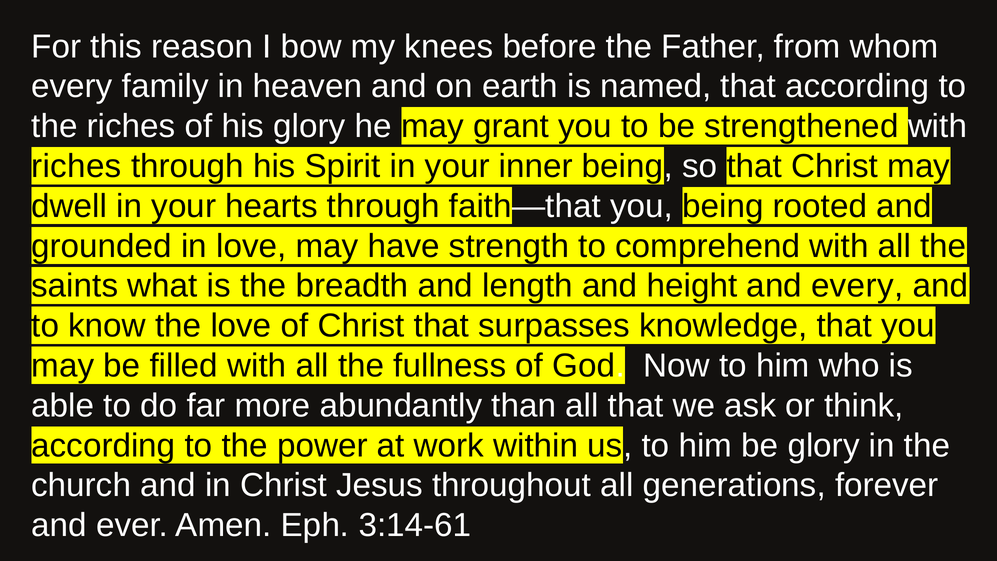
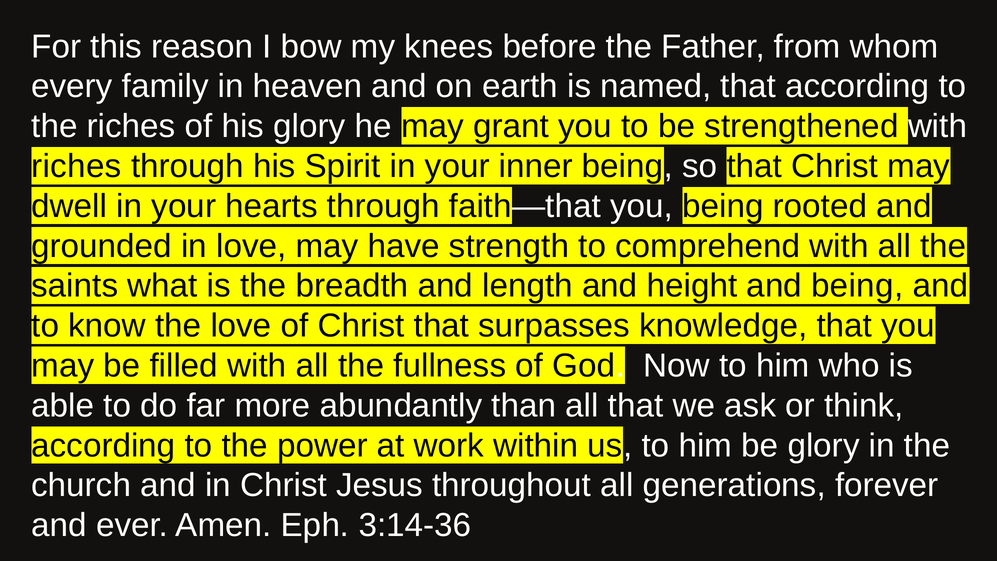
and every: every -> being (857, 286)
3:14-61: 3:14-61 -> 3:14-36 (415, 525)
